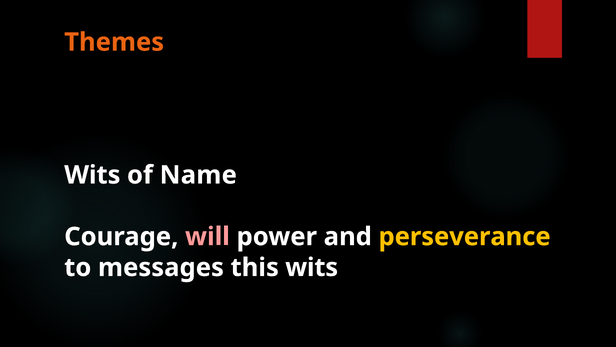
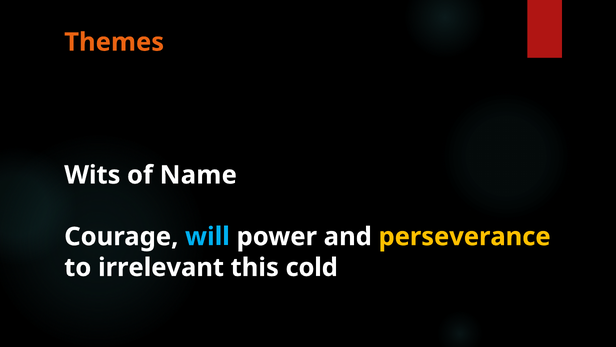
will colour: pink -> light blue (207, 236)
messages: messages -> irrelevant (161, 267)
this wits: wits -> cold (312, 267)
